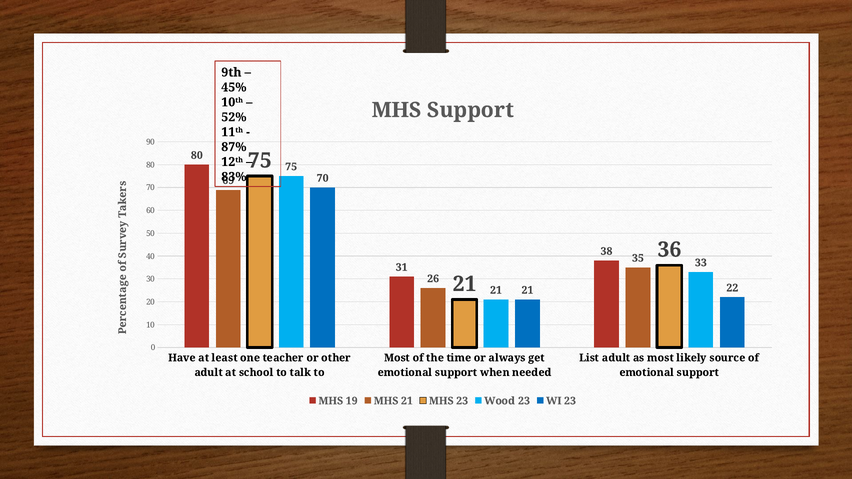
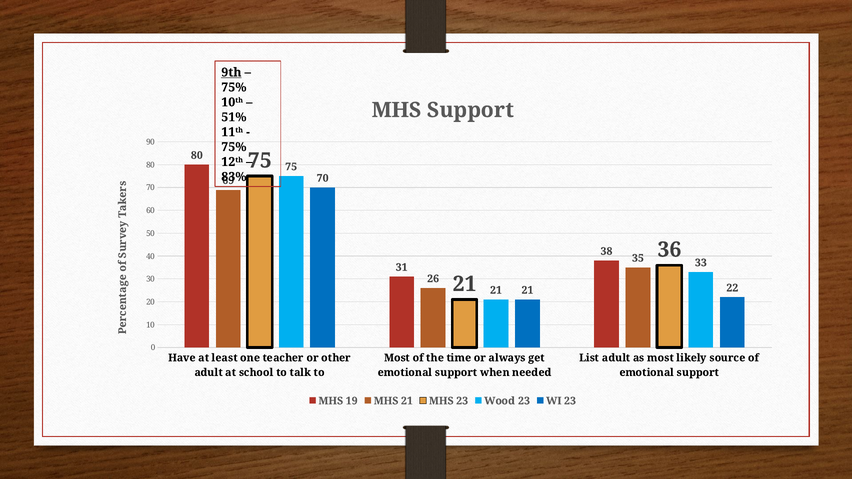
9th underline: none -> present (231, 72)
45%: 45% -> 75% (234, 87)
52%: 52% -> 51% (234, 117)
87%: 87% -> 75% (234, 147)
